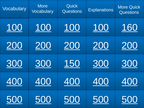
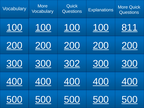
160: 160 -> 811 (130, 28)
150: 150 -> 302 (72, 64)
